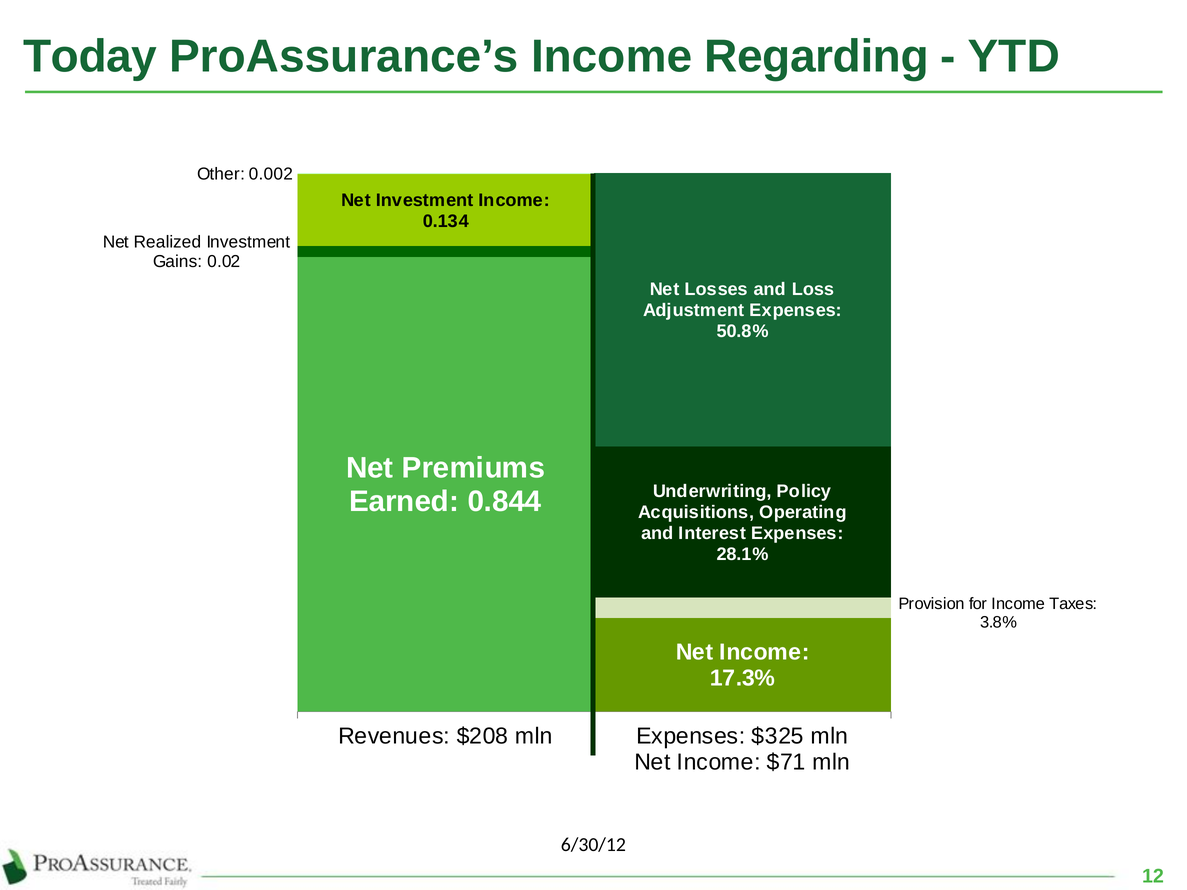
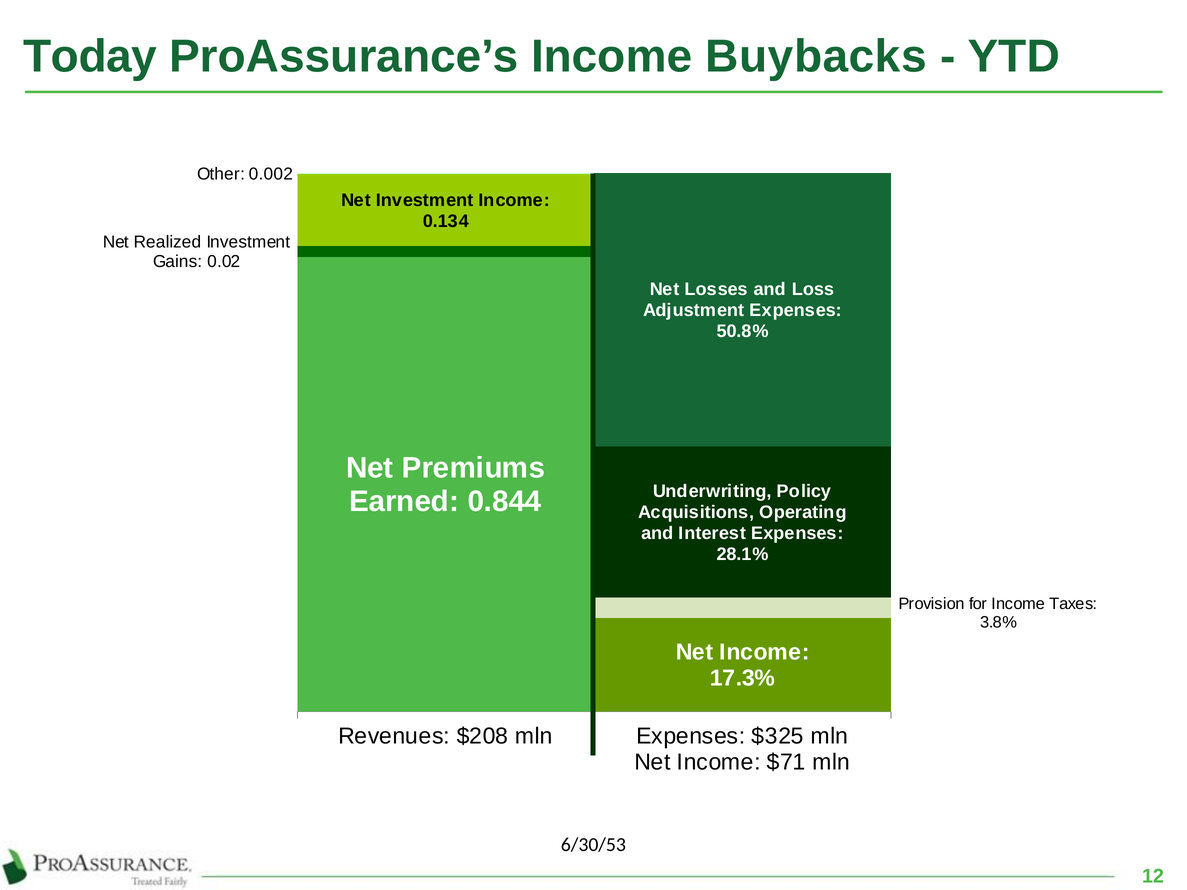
Regarding: Regarding -> Buybacks (816, 57)
6/30/12: 6/30/12 -> 6/30/53 (593, 845)
